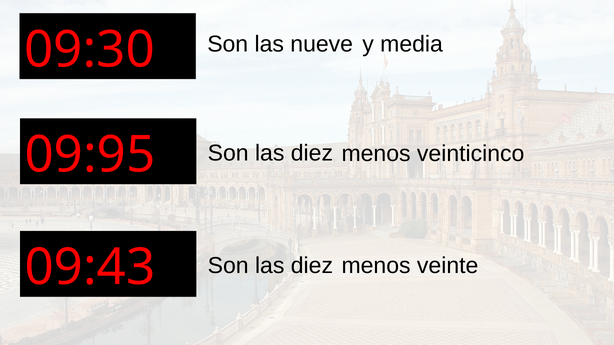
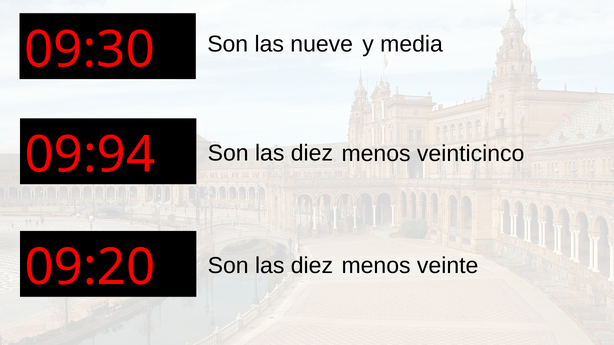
09:95: 09:95 -> 09:94 (90, 155)
09:43: 09:43 -> 09:20 (90, 268)
